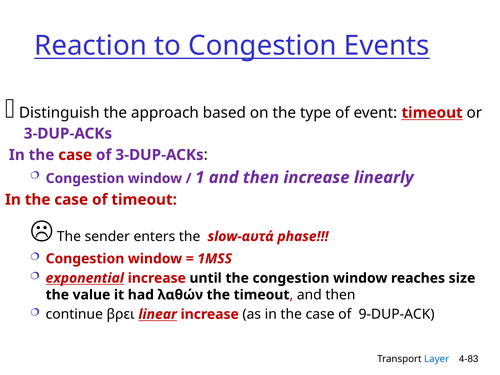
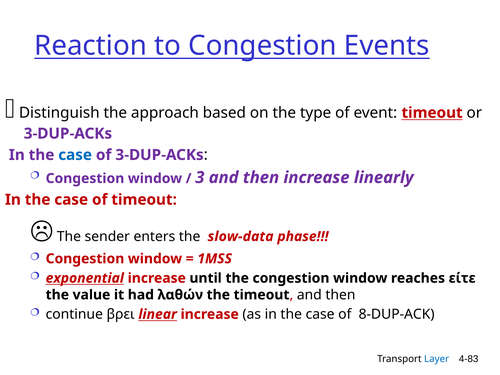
case colour: red -> blue (75, 155)
1: 1 -> 3 (200, 178)
slow-αυτά: slow-αυτά -> slow-data (241, 236)
size: size -> είτε (462, 278)
9-DUP-ACK: 9-DUP-ACK -> 8-DUP-ACK (397, 314)
